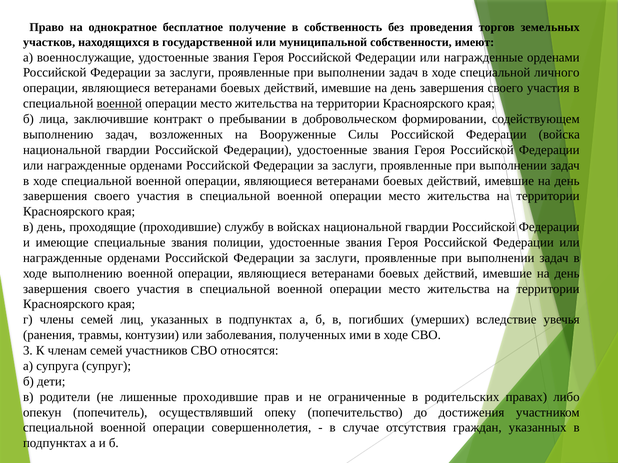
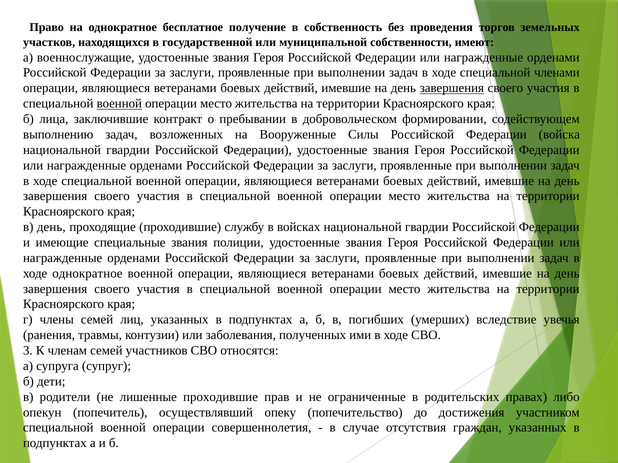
личного: личного -> членами (557, 73)
завершения underline: none -> present (452, 88)
ходе выполнению: выполнению -> однократное (87, 274)
